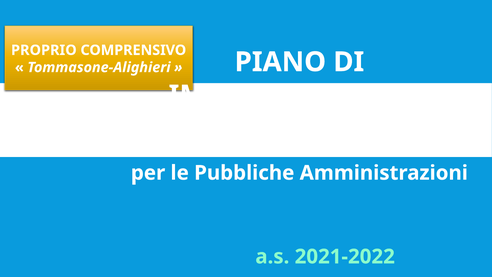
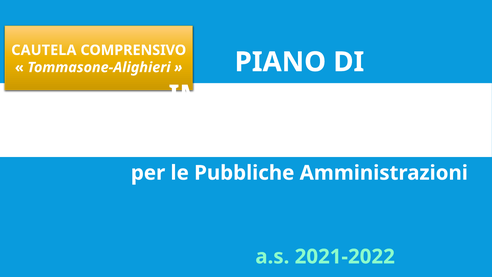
PROPRIO: PROPRIO -> CAUTELA (44, 50)
